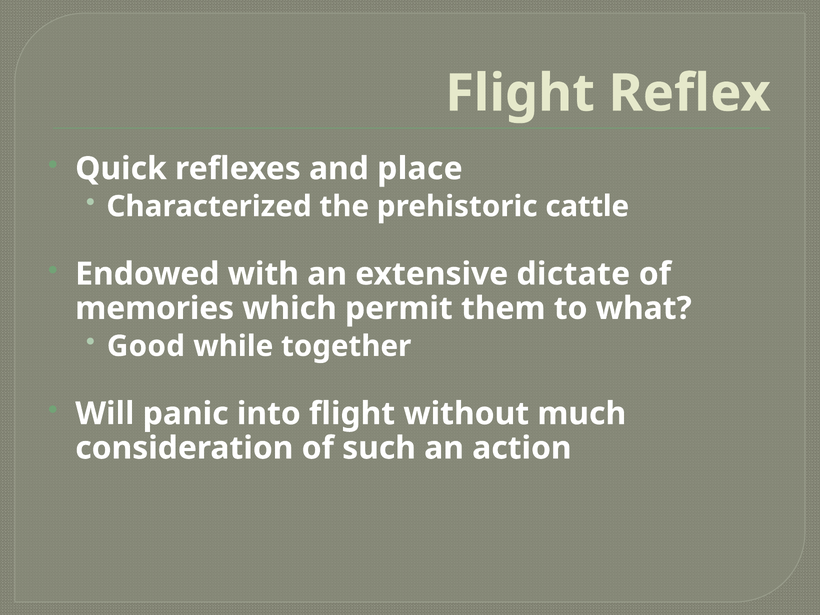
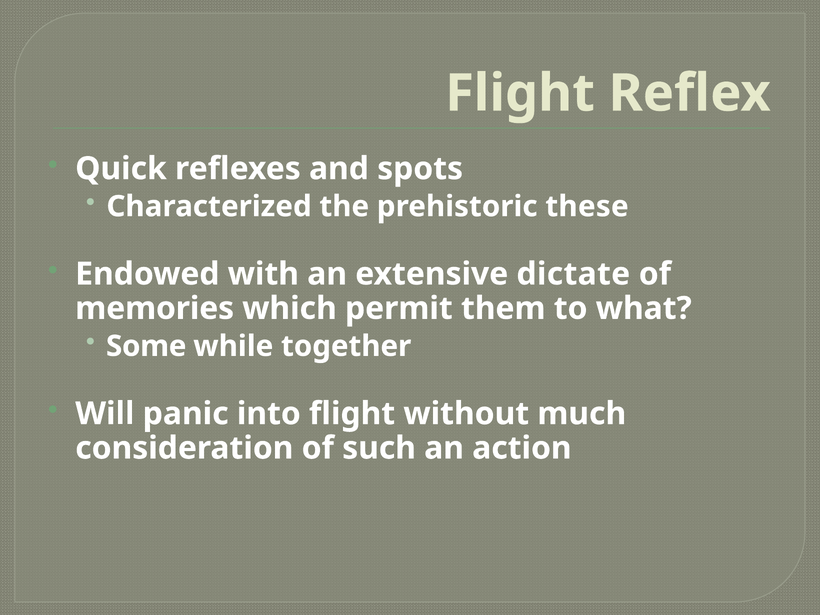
place: place -> spots (420, 169)
cattle: cattle -> these (587, 206)
Good: Good -> Some (146, 346)
